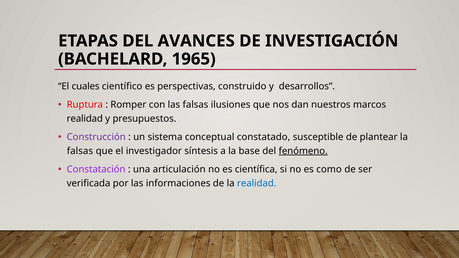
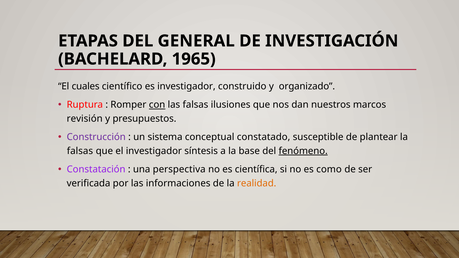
AVANCES: AVANCES -> GENERAL (196, 41)
es perspectivas: perspectivas -> investigador (186, 86)
desarrollos: desarrollos -> organizado (307, 86)
con underline: none -> present (157, 105)
realidad: realidad -> revisión (85, 119)
articulación: articulación -> perspectiva (179, 170)
realidad colour: blue -> orange (257, 183)
